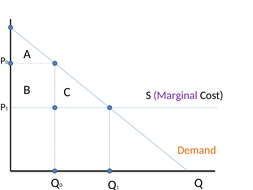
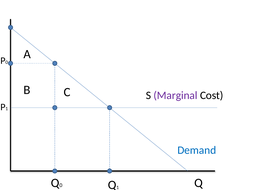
Demand colour: orange -> blue (197, 150)
